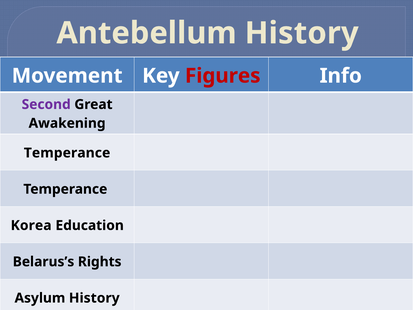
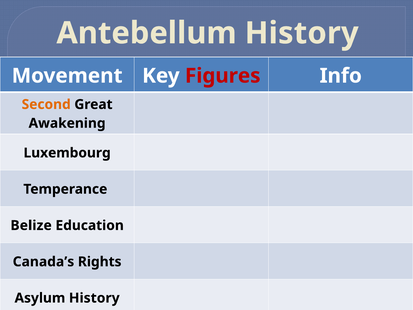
Second colour: purple -> orange (46, 104)
Temperance: Temperance -> Luxembourg (67, 153)
Korea: Korea -> Belize (31, 225)
Belarus’s: Belarus’s -> Canada’s (43, 262)
